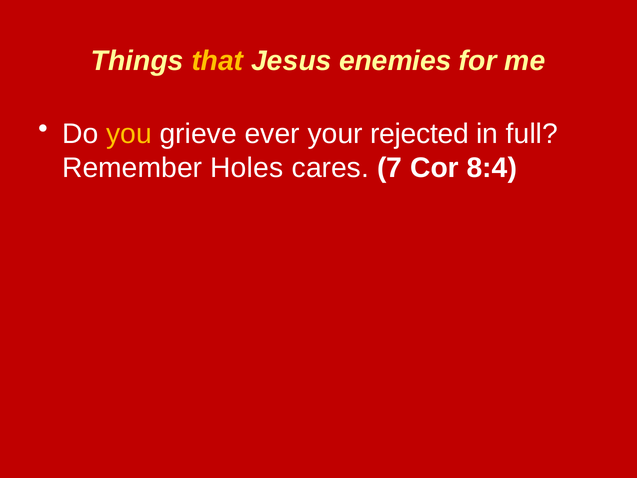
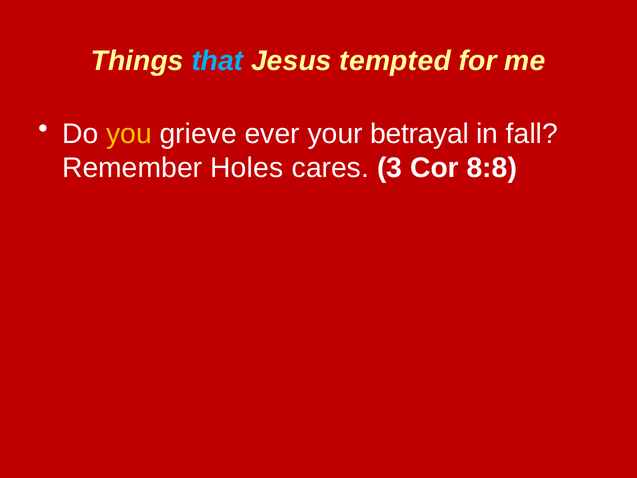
that colour: yellow -> light blue (217, 61)
enemies: enemies -> tempted (395, 61)
rejected: rejected -> betrayal (419, 134)
full: full -> fall (532, 134)
7: 7 -> 3 (390, 168)
8:4: 8:4 -> 8:8 (492, 168)
